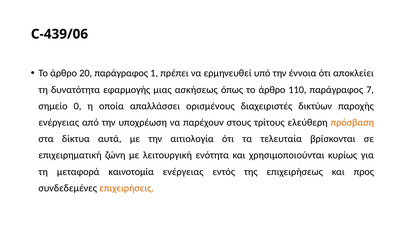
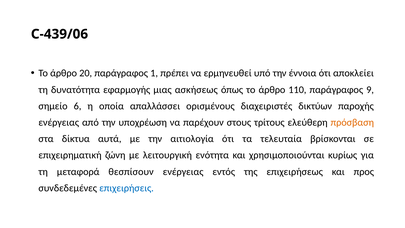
7: 7 -> 9 (370, 90)
0: 0 -> 6 (78, 106)
καινοτομία: καινοτομία -> θεσπίσουν (131, 172)
επιχειρήσεις colour: orange -> blue (127, 188)
